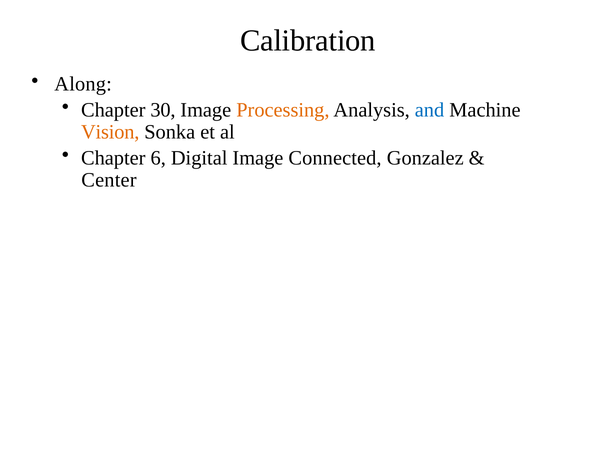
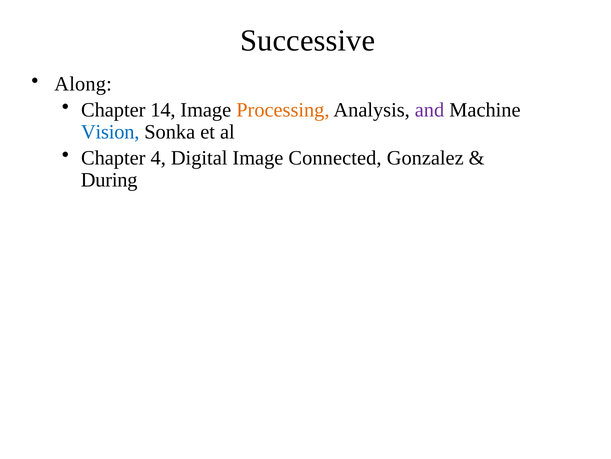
Calibration: Calibration -> Successive (308, 40)
30: 30 -> 14 (163, 110)
and colour: blue -> purple (430, 110)
Vision colour: orange -> blue (110, 132)
6: 6 -> 4 (158, 158)
Center: Center -> During (109, 180)
